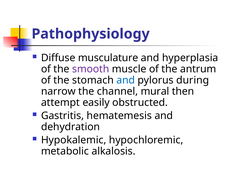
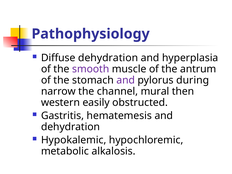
Diffuse musculature: musculature -> dehydration (108, 58)
and colour: blue -> purple (126, 80)
attempt: attempt -> western (60, 102)
